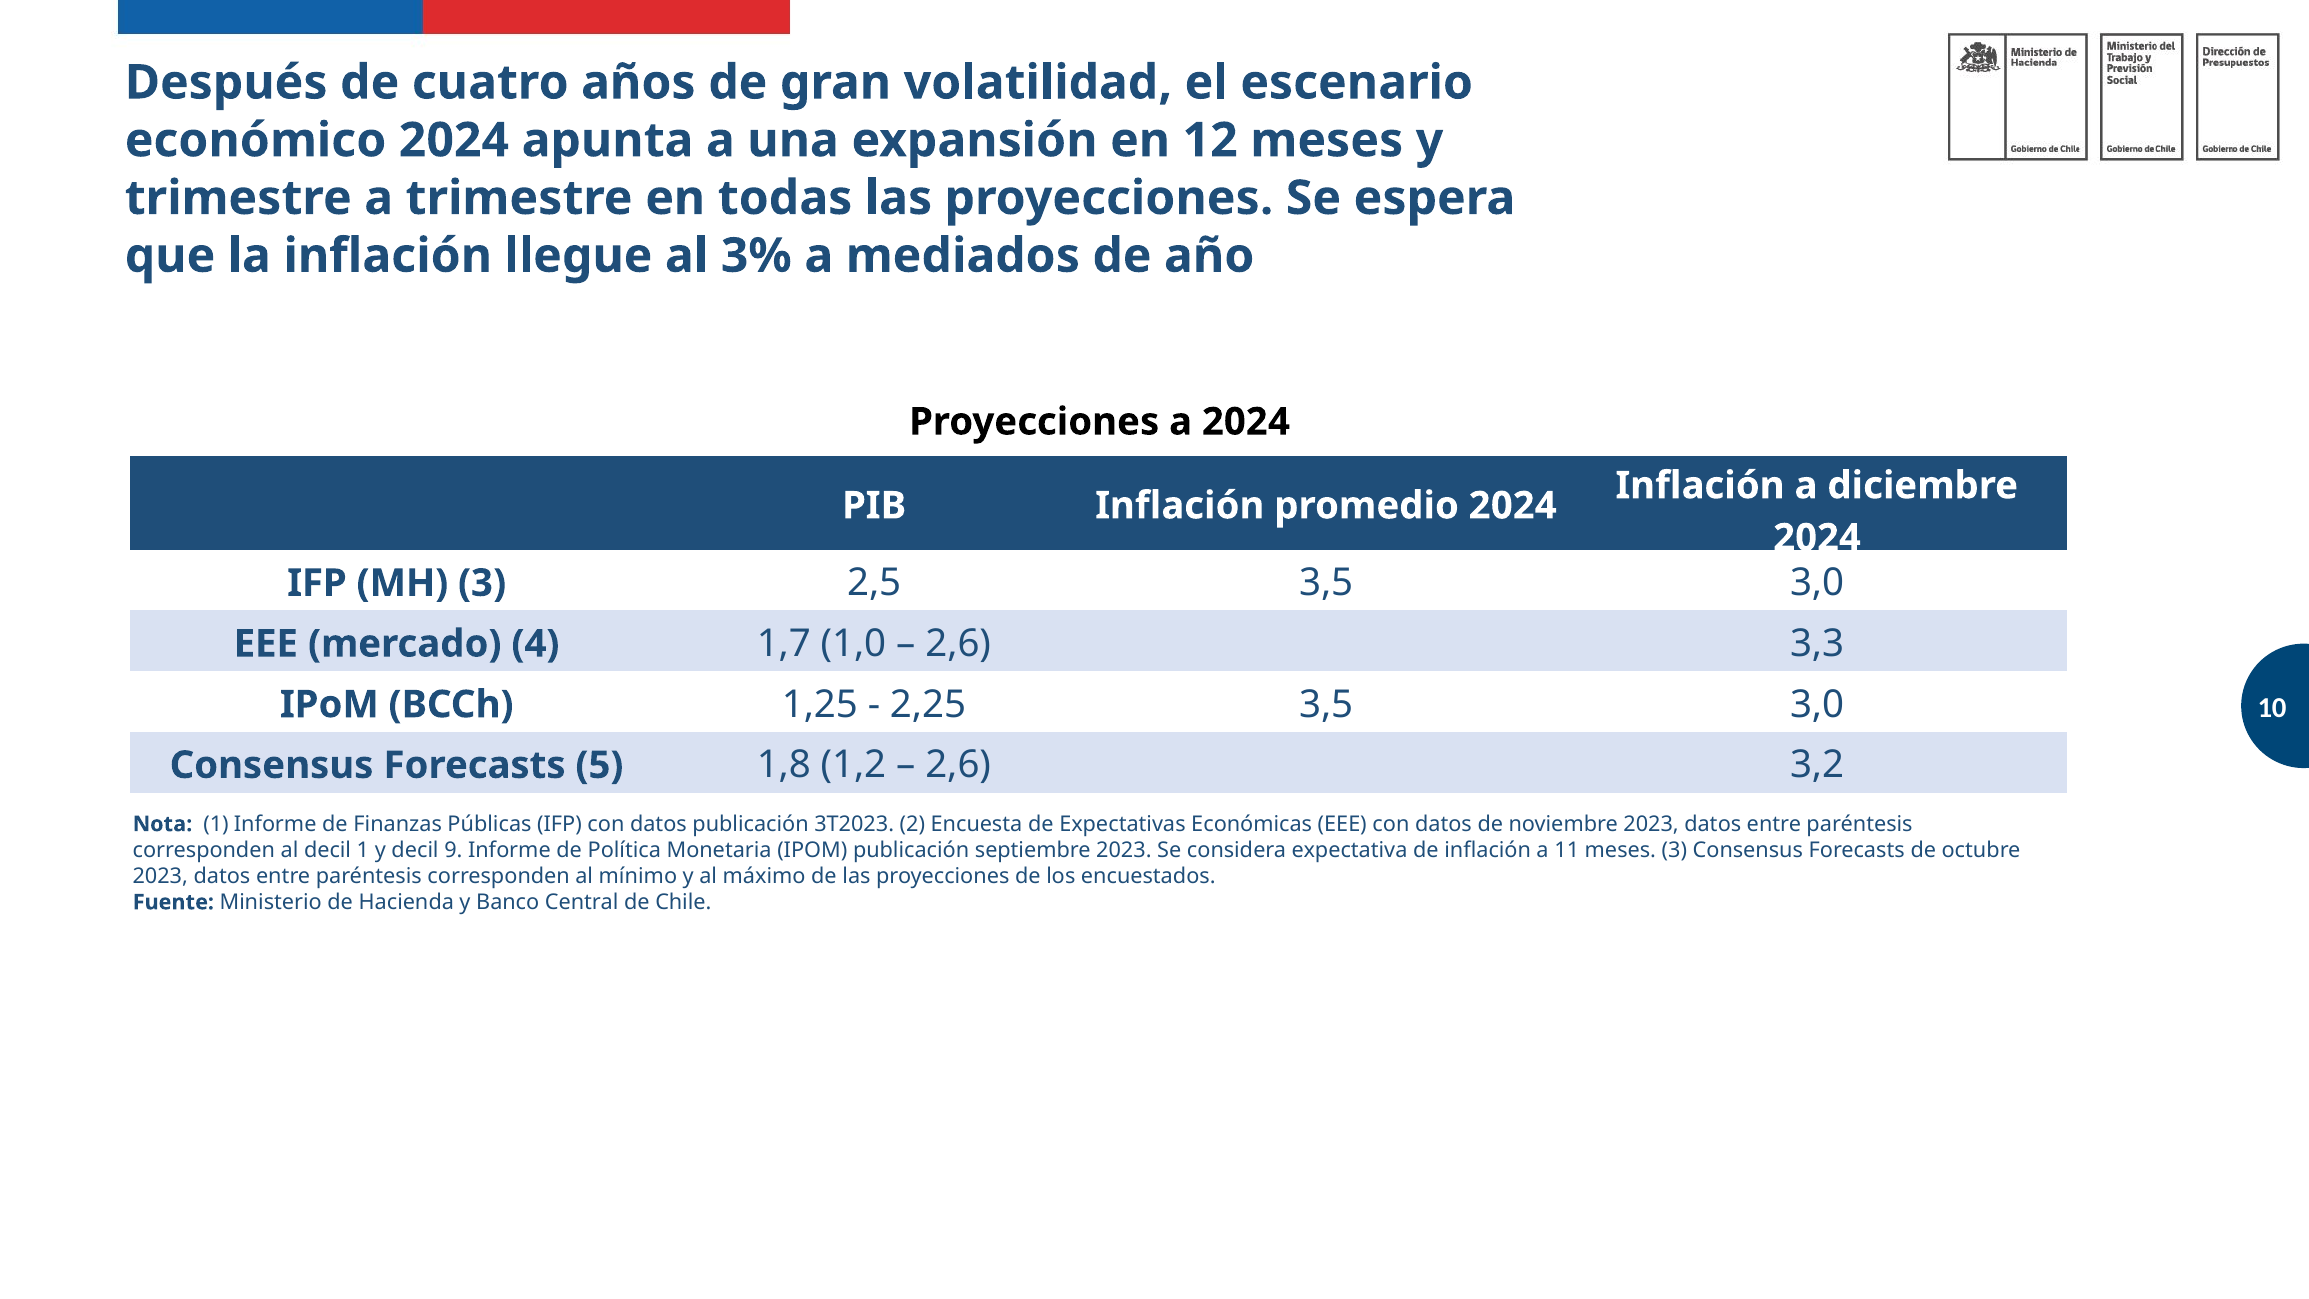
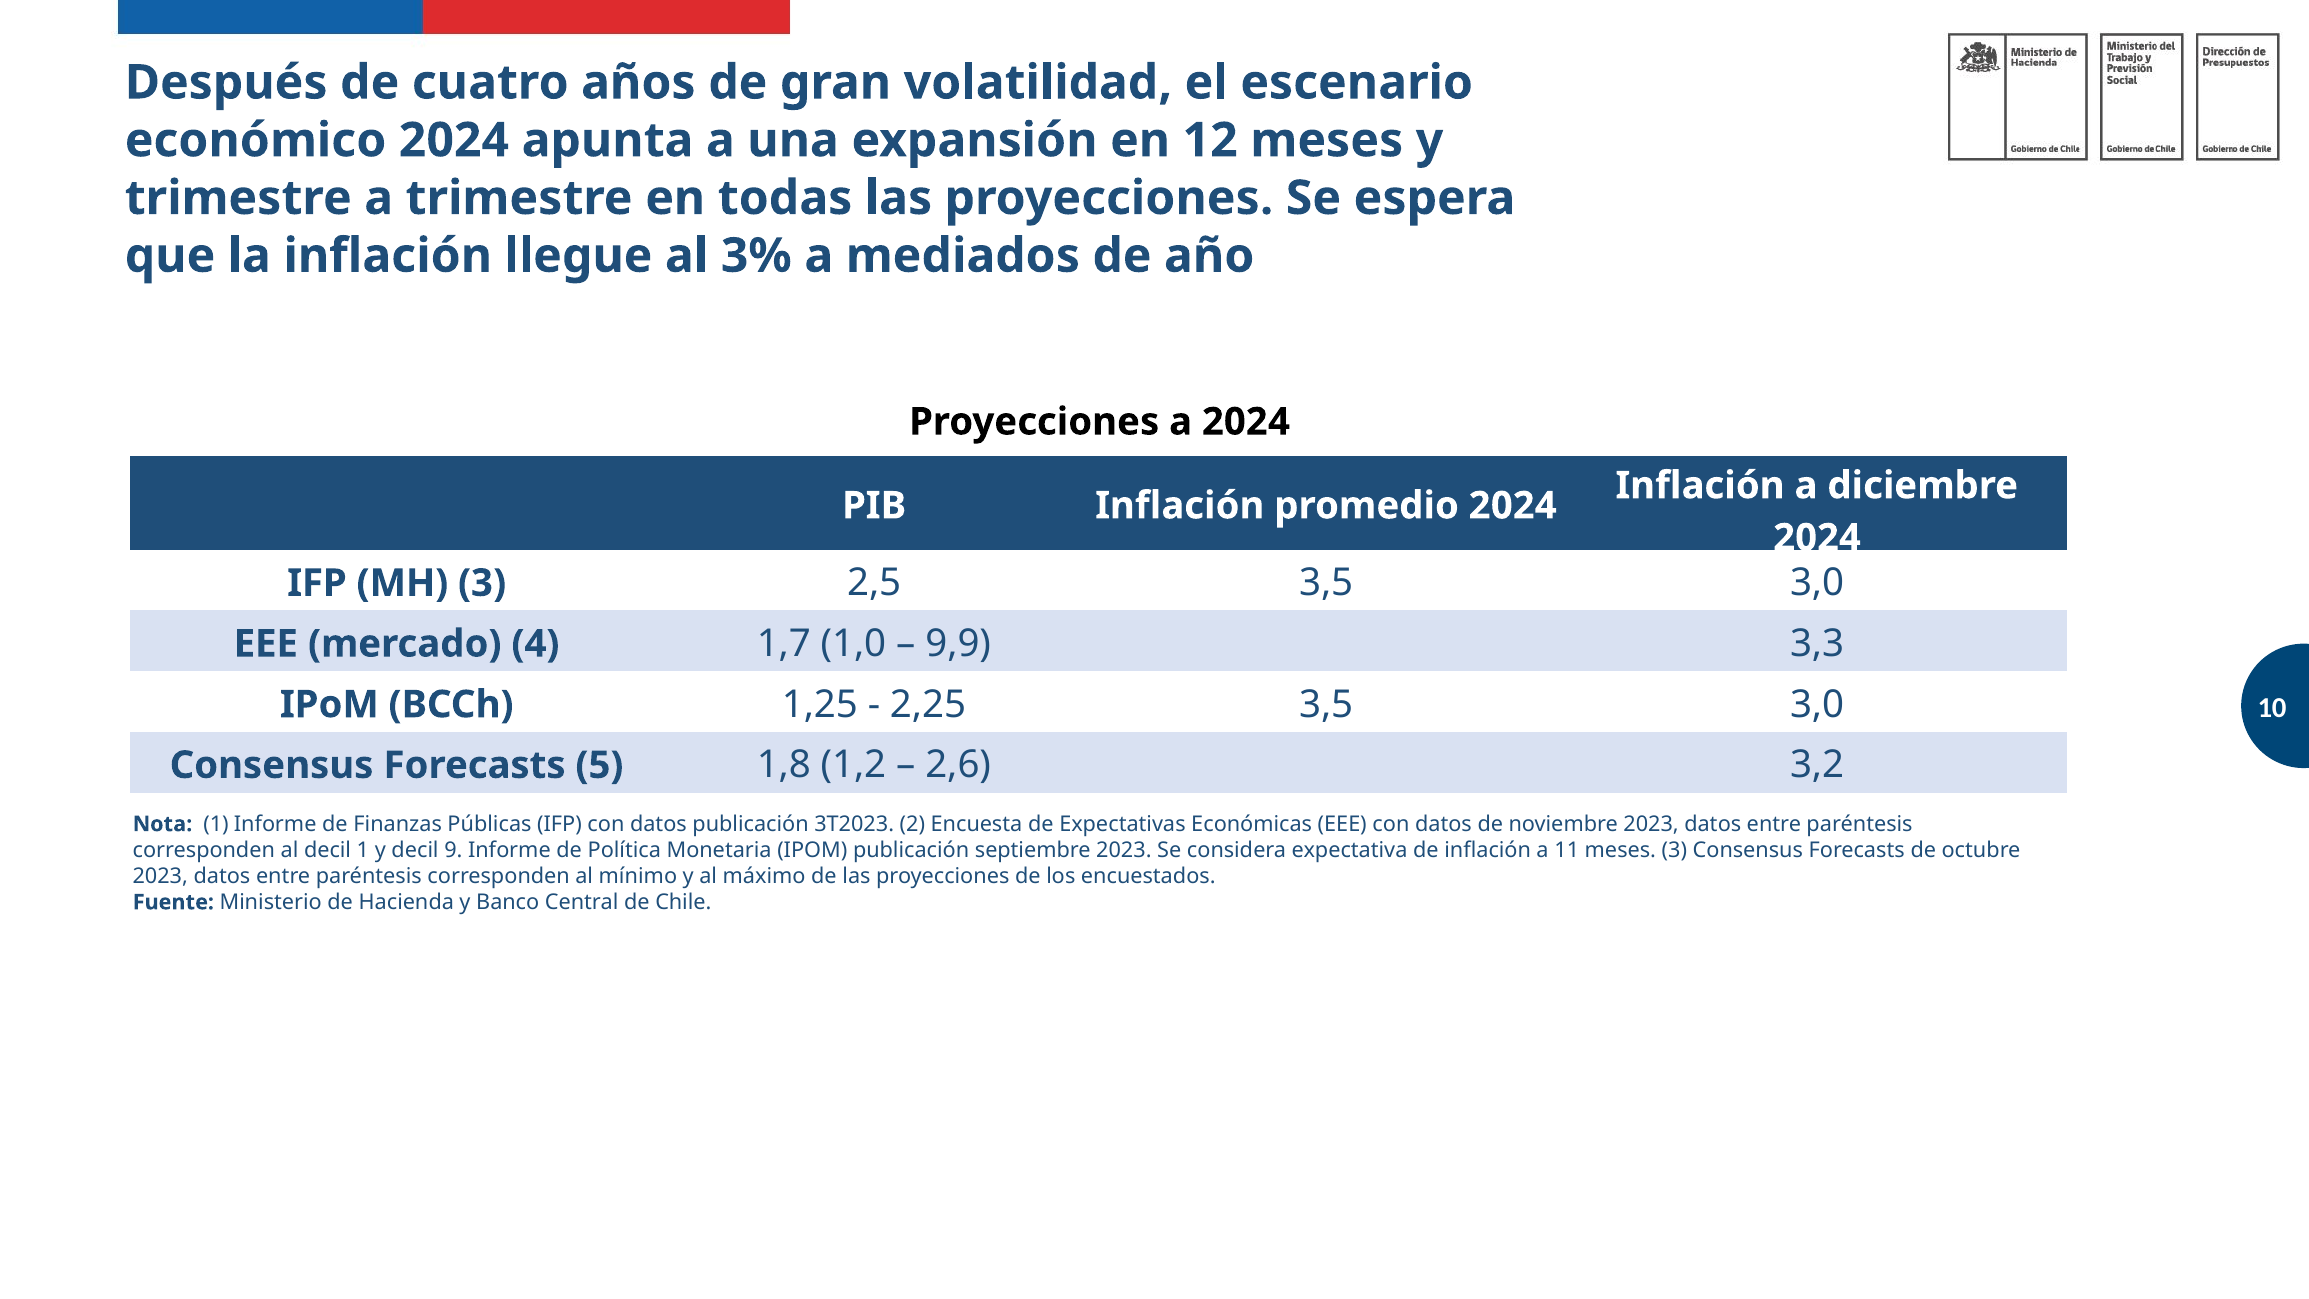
2,6: 2,6 -> 9,9 (958, 644)
